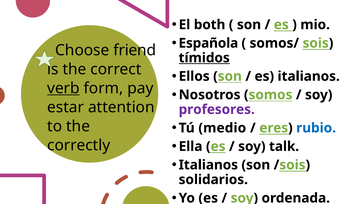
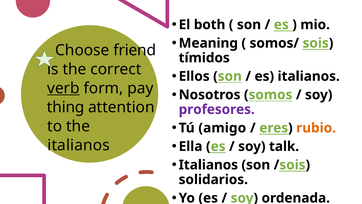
Española: Española -> Meaning (208, 43)
tímidos underline: present -> none (204, 58)
estar: estar -> thing (66, 107)
medio: medio -> amigo (222, 128)
rubio colour: blue -> orange (316, 128)
correctly: correctly -> italianos (79, 145)
